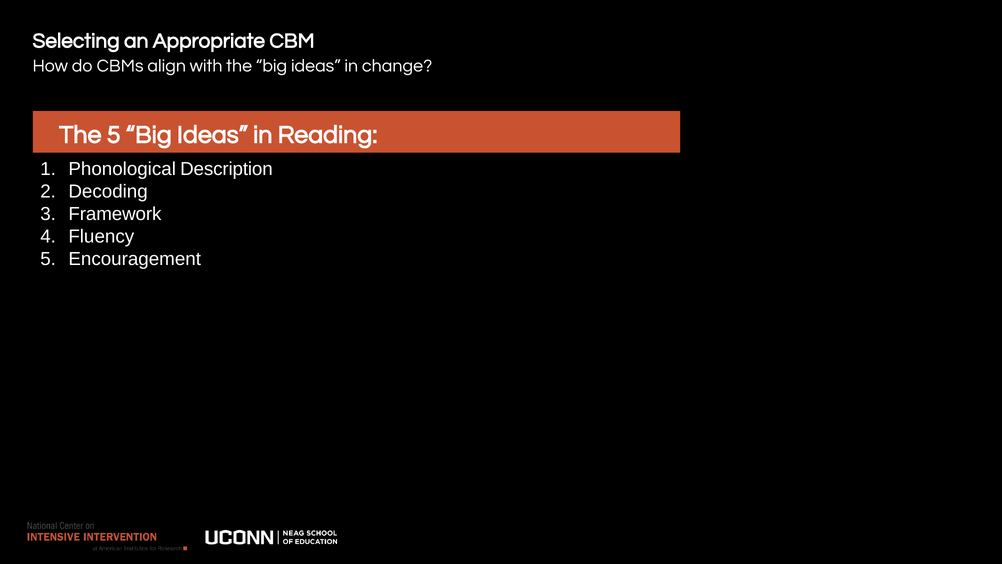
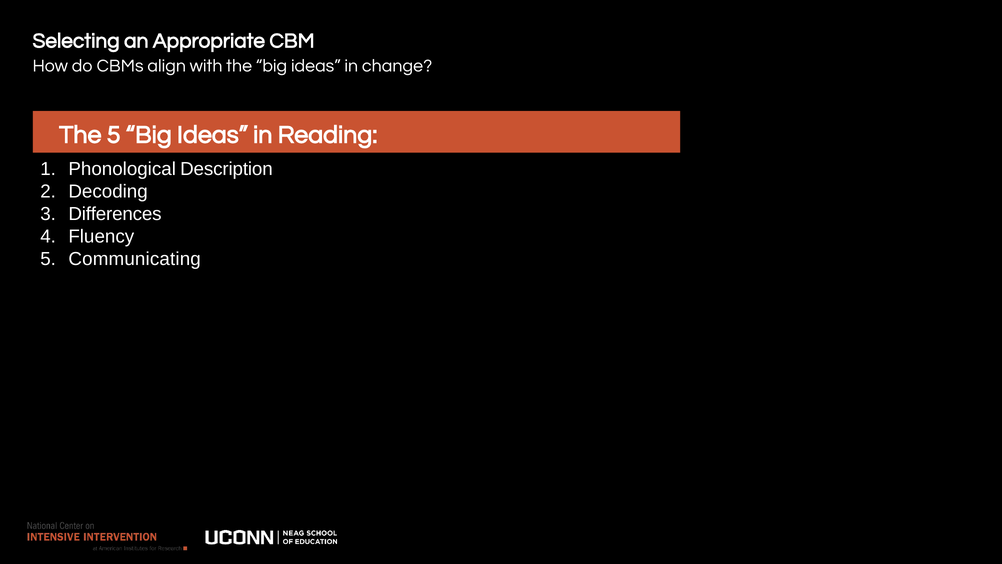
Framework: Framework -> Differences (115, 214)
Encouragement: Encouragement -> Communicating (135, 259)
